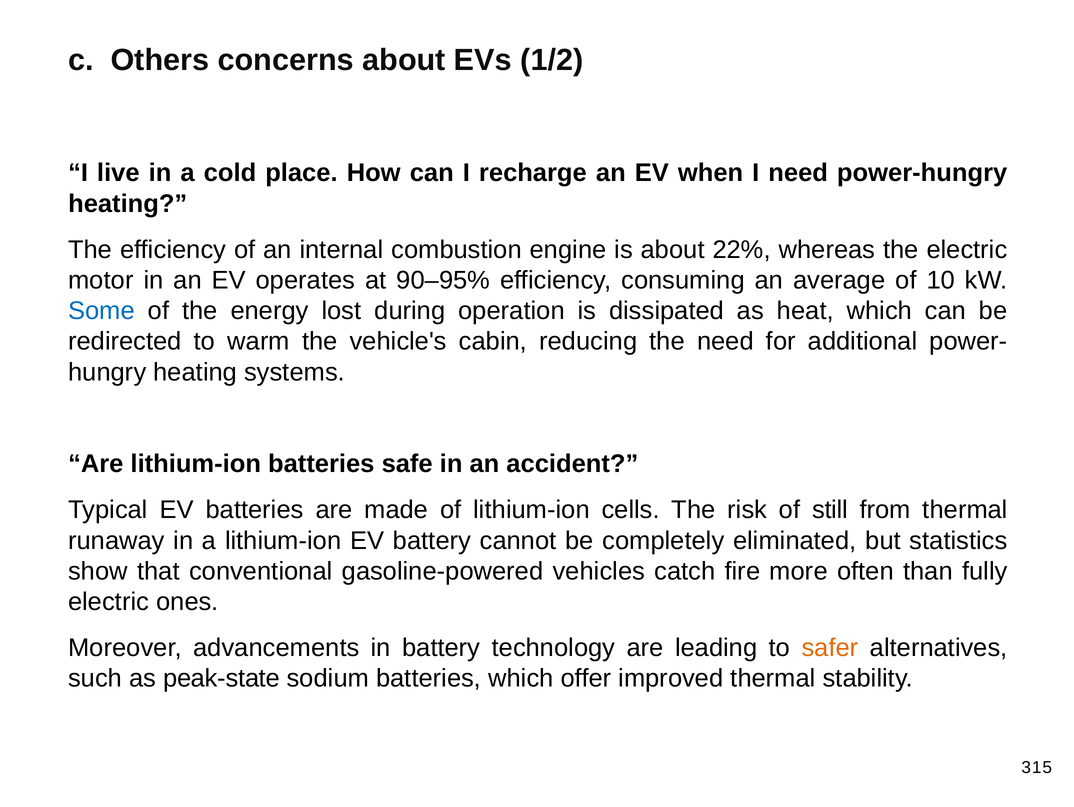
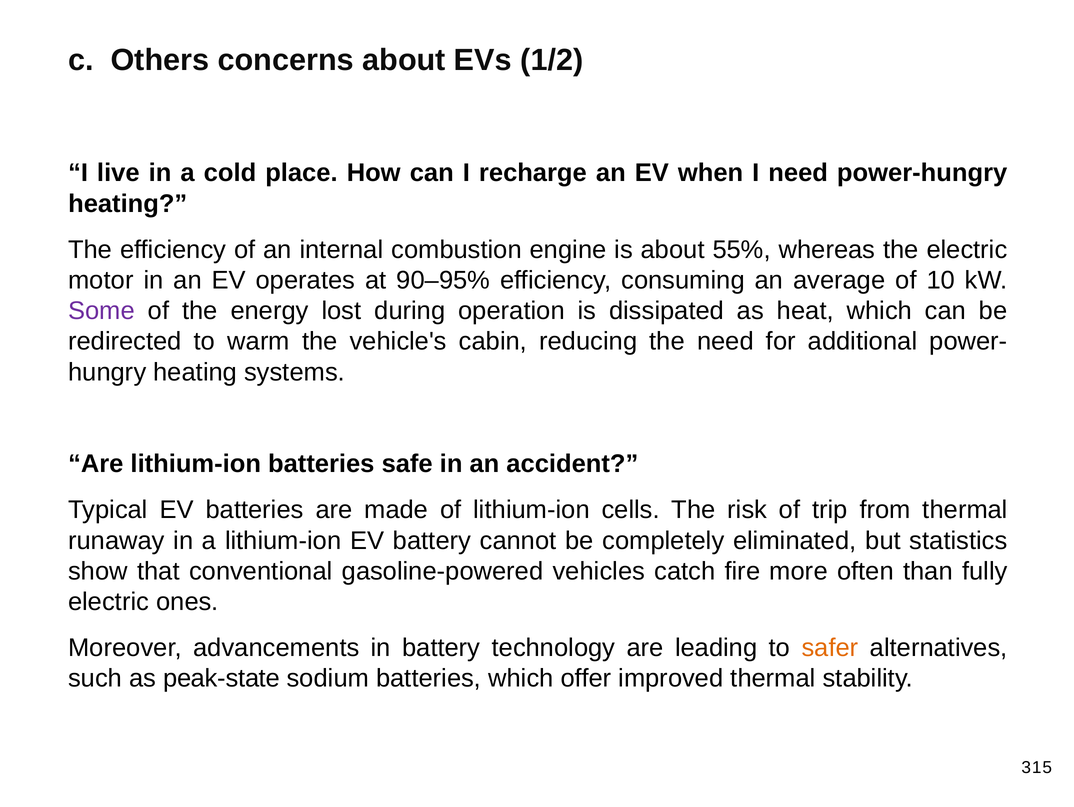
22%: 22% -> 55% (742, 250)
Some colour: blue -> purple (102, 311)
still: still -> trip (830, 510)
